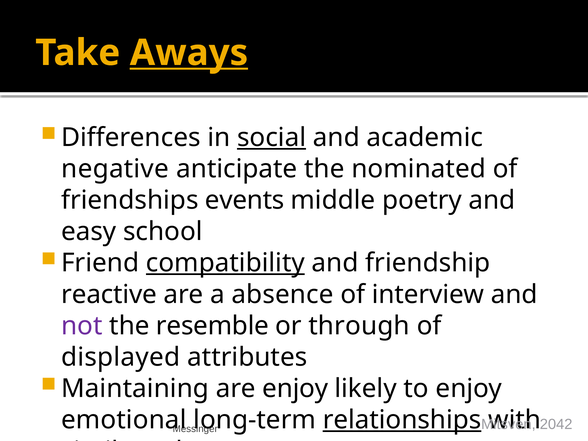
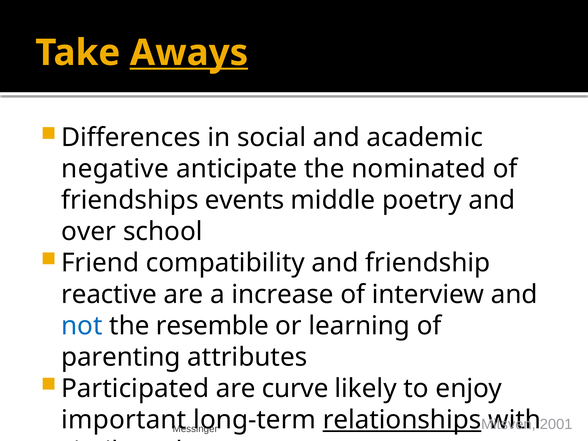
social underline: present -> none (272, 138)
easy: easy -> over (89, 232)
compatibility underline: present -> none (225, 263)
absence: absence -> increase (283, 294)
not colour: purple -> blue (82, 326)
through: through -> learning (359, 326)
displayed: displayed -> parenting (121, 357)
Maintaining: Maintaining -> Participated (135, 388)
are enjoy: enjoy -> curve (295, 388)
emotional: emotional -> important (124, 420)
2042: 2042 -> 2001 (556, 424)
